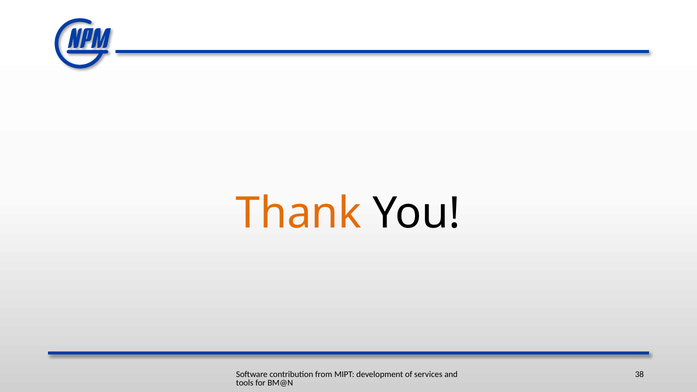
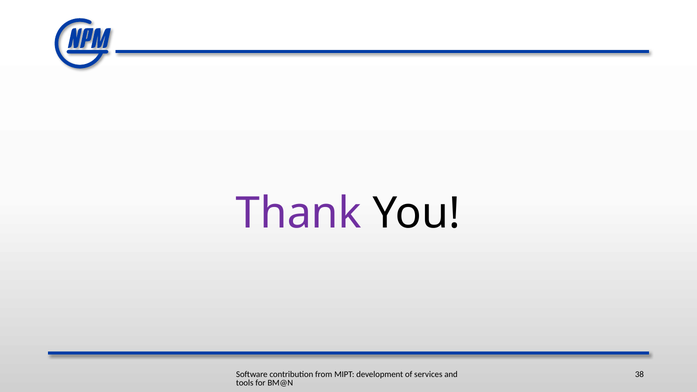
Thank colour: orange -> purple (299, 213)
